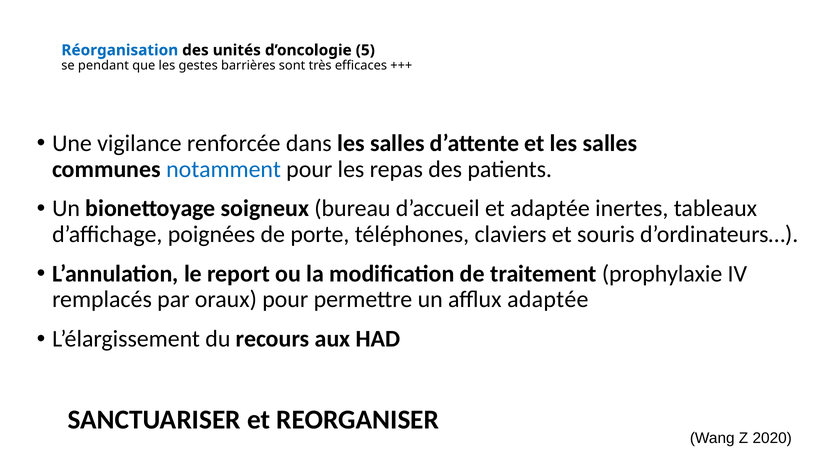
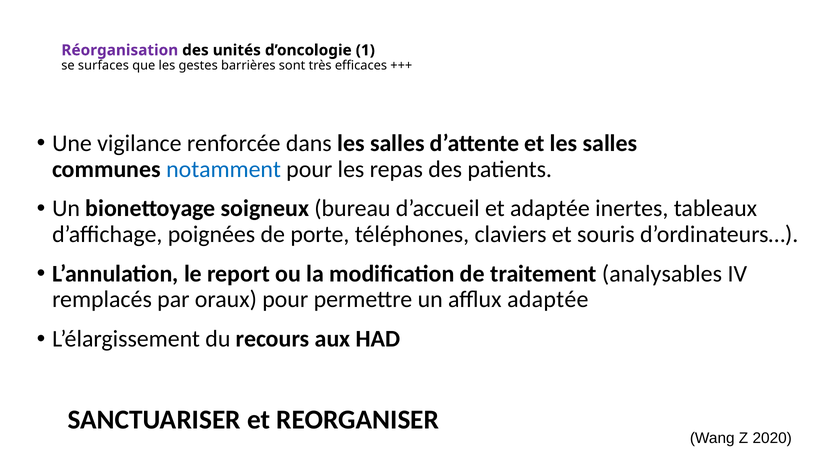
Réorganisation colour: blue -> purple (120, 50)
5: 5 -> 1 (365, 50)
pendant: pendant -> surfaces (103, 65)
prophylaxie: prophylaxie -> analysables (662, 274)
